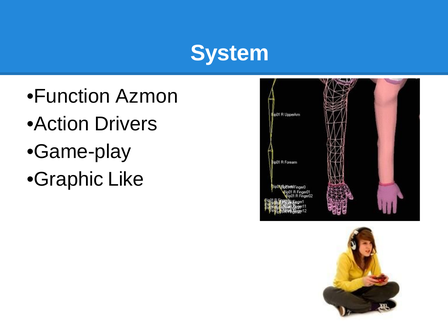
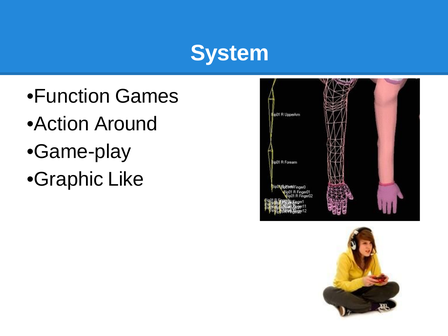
Azmon: Azmon -> Games (147, 96)
Drivers: Drivers -> Around (126, 124)
